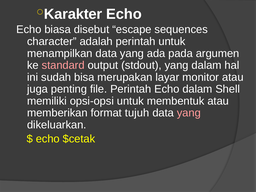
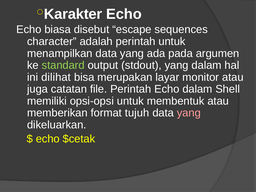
standard colour: pink -> light green (63, 65)
sudah: sudah -> dilihat (56, 77)
penting: penting -> catatan (69, 89)
